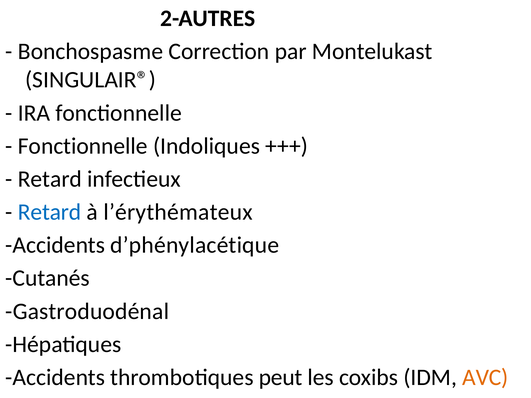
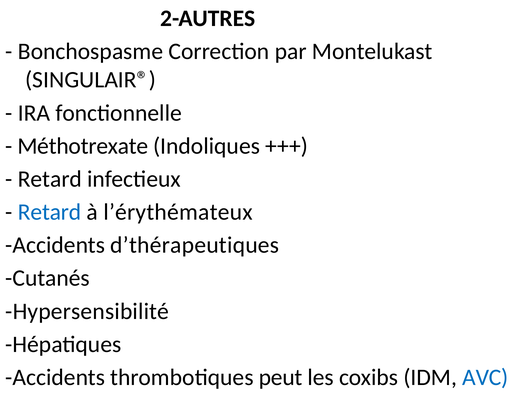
Fonctionnelle: Fonctionnelle -> Méthotrexate (83, 146)
d’phénylacétique: d’phénylacétique -> d’thérapeutiques (195, 245)
Gastroduodénal: Gastroduodénal -> Hypersensibilité (87, 311)
AVC colour: orange -> blue (485, 378)
